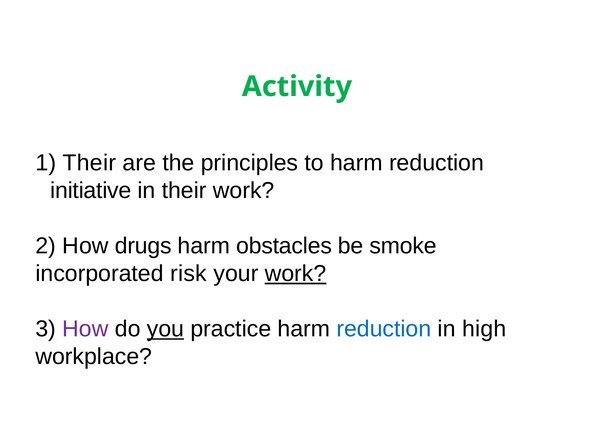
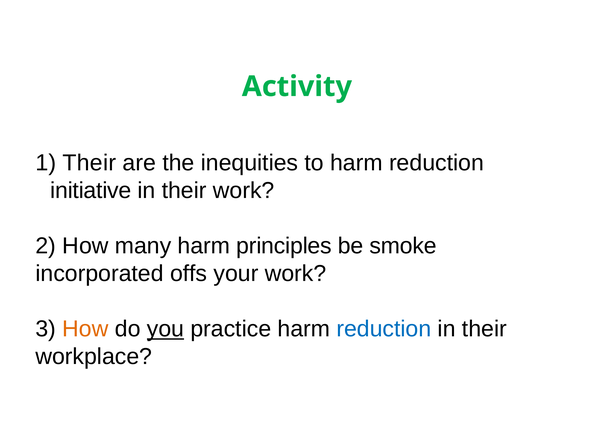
principles: principles -> inequities (249, 163)
drugs: drugs -> many (143, 246)
obstacles: obstacles -> principles (284, 246)
risk: risk -> offs (189, 274)
work underline: present -> none (296, 274)
How colour: purple -> orange (85, 329)
high: high -> their (484, 329)
